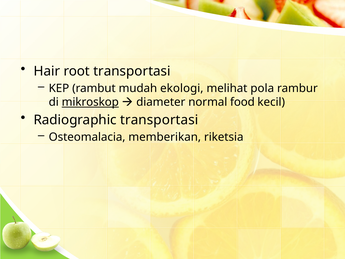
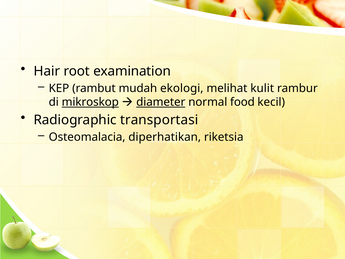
root transportasi: transportasi -> examination (132, 71)
pola: pola -> kulit (262, 88)
diameter underline: none -> present (161, 102)
memberikan: memberikan -> diperhatikan (165, 137)
